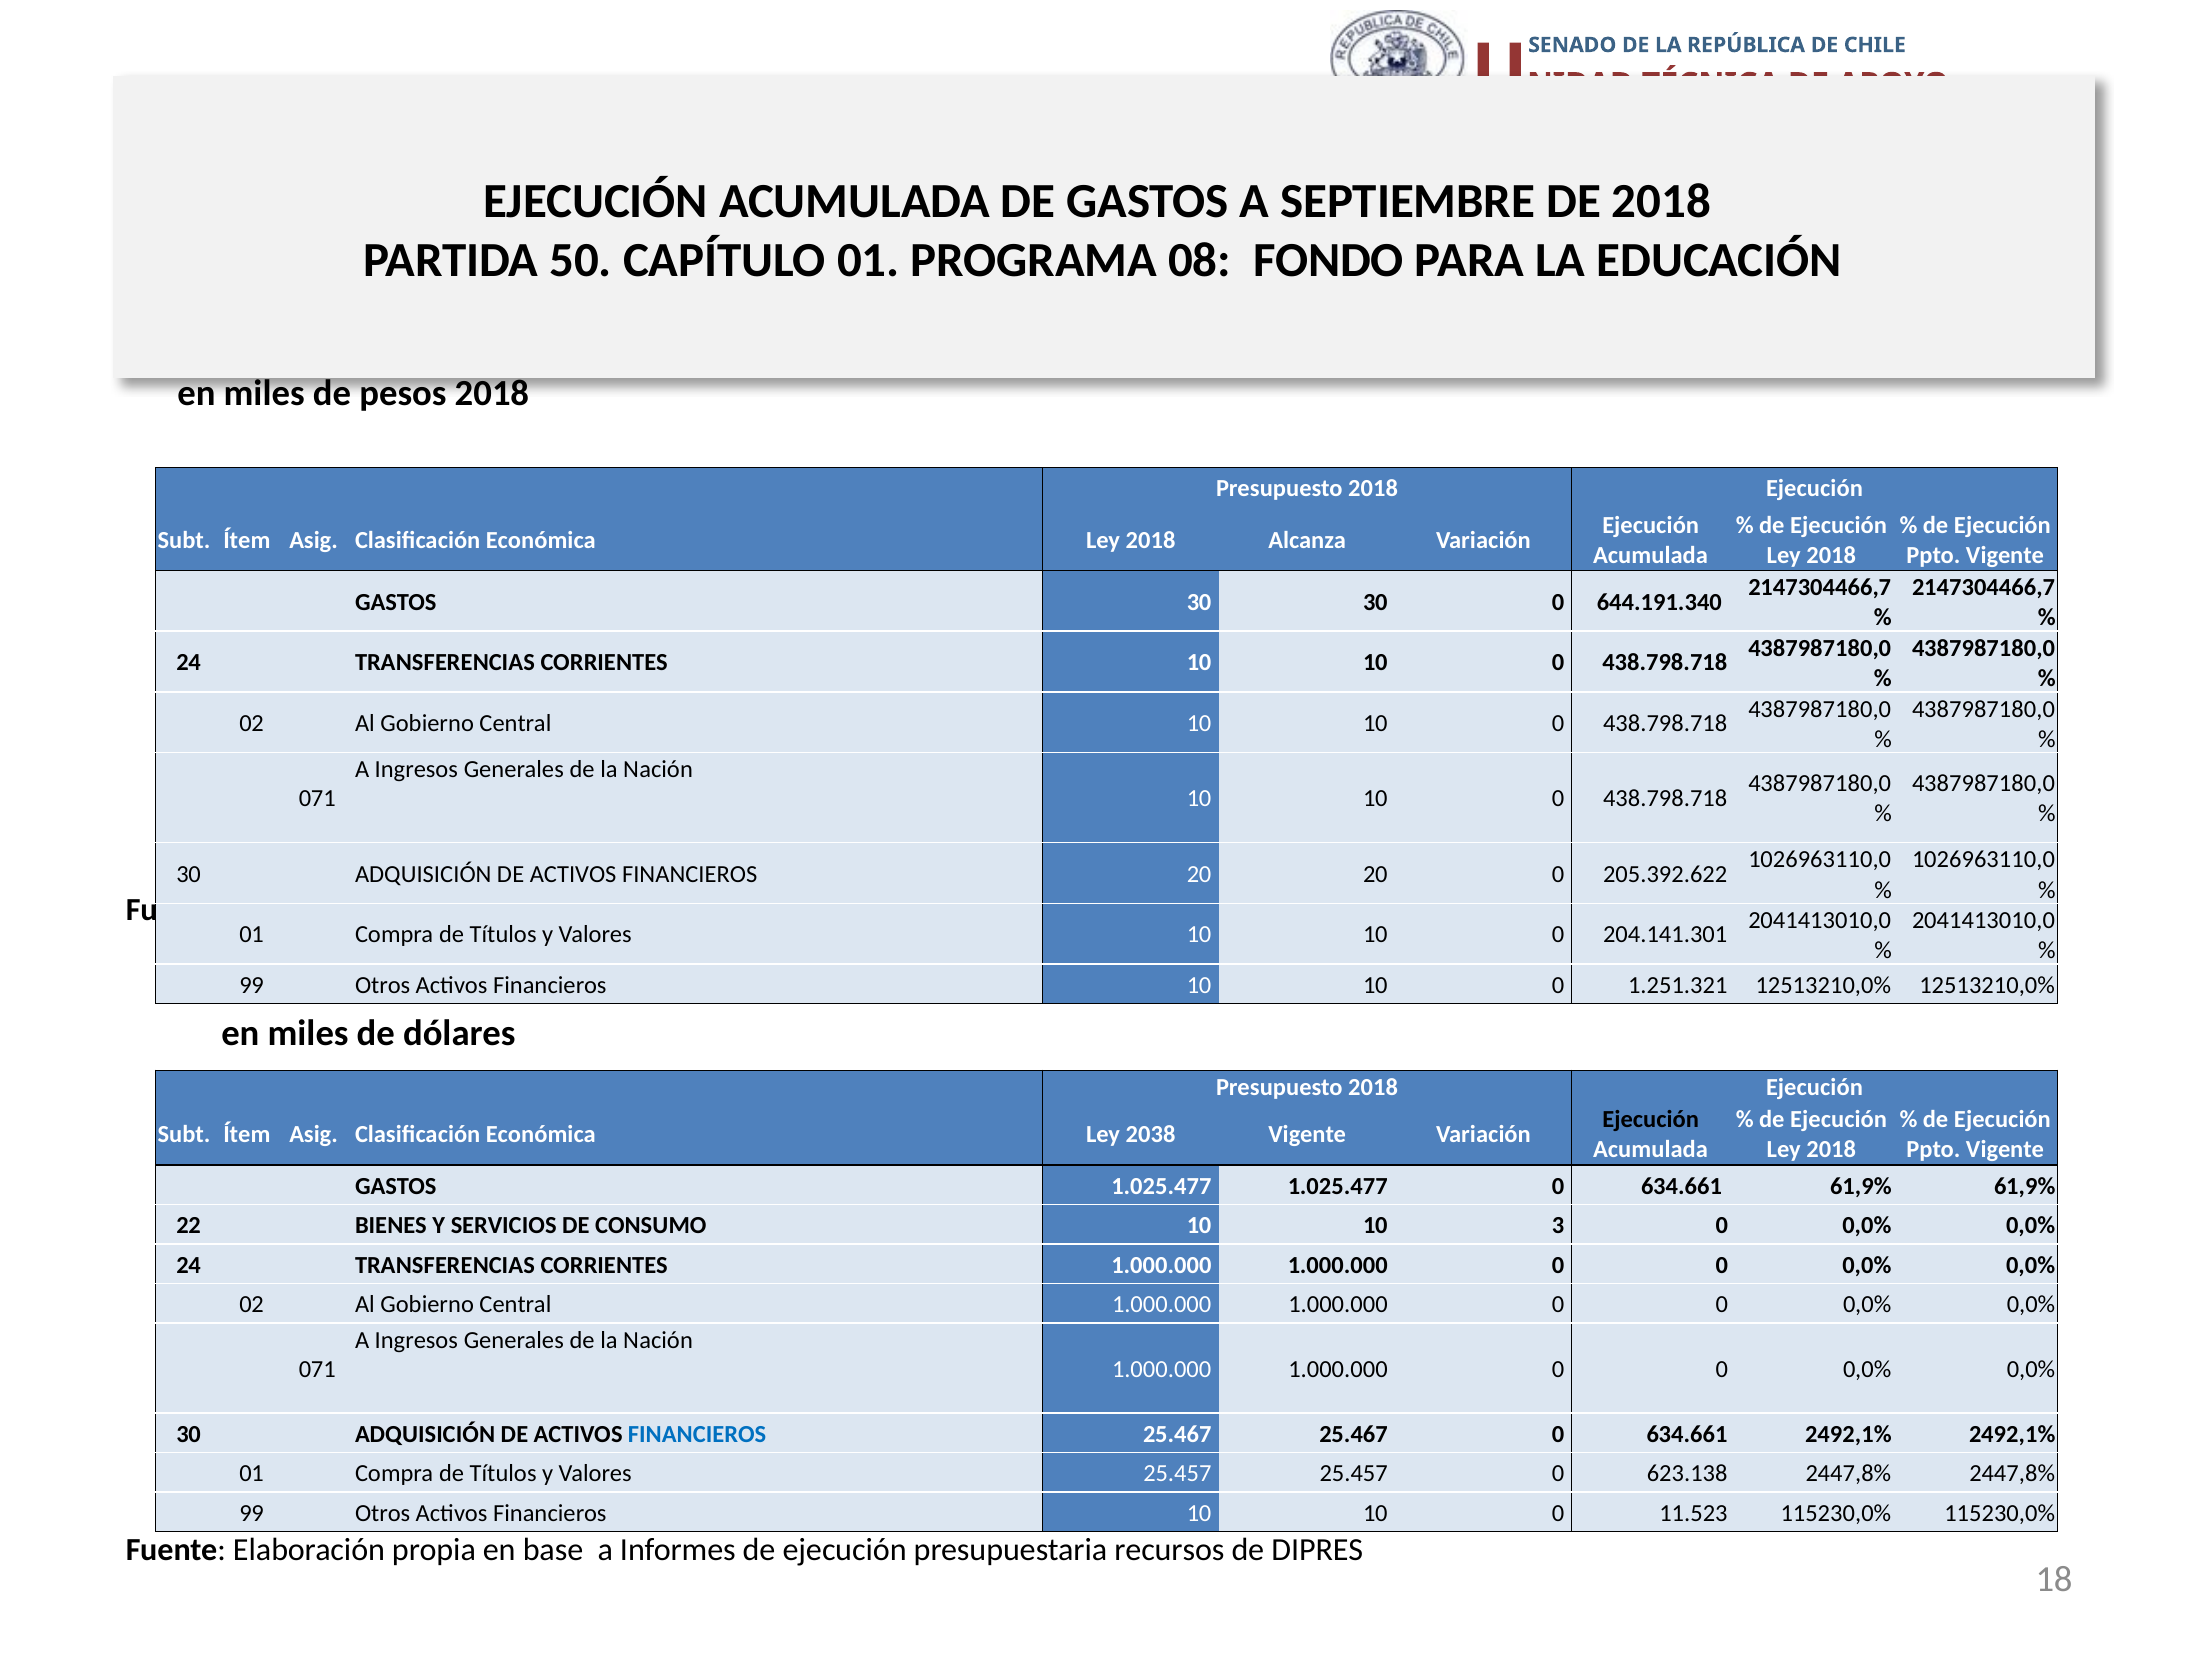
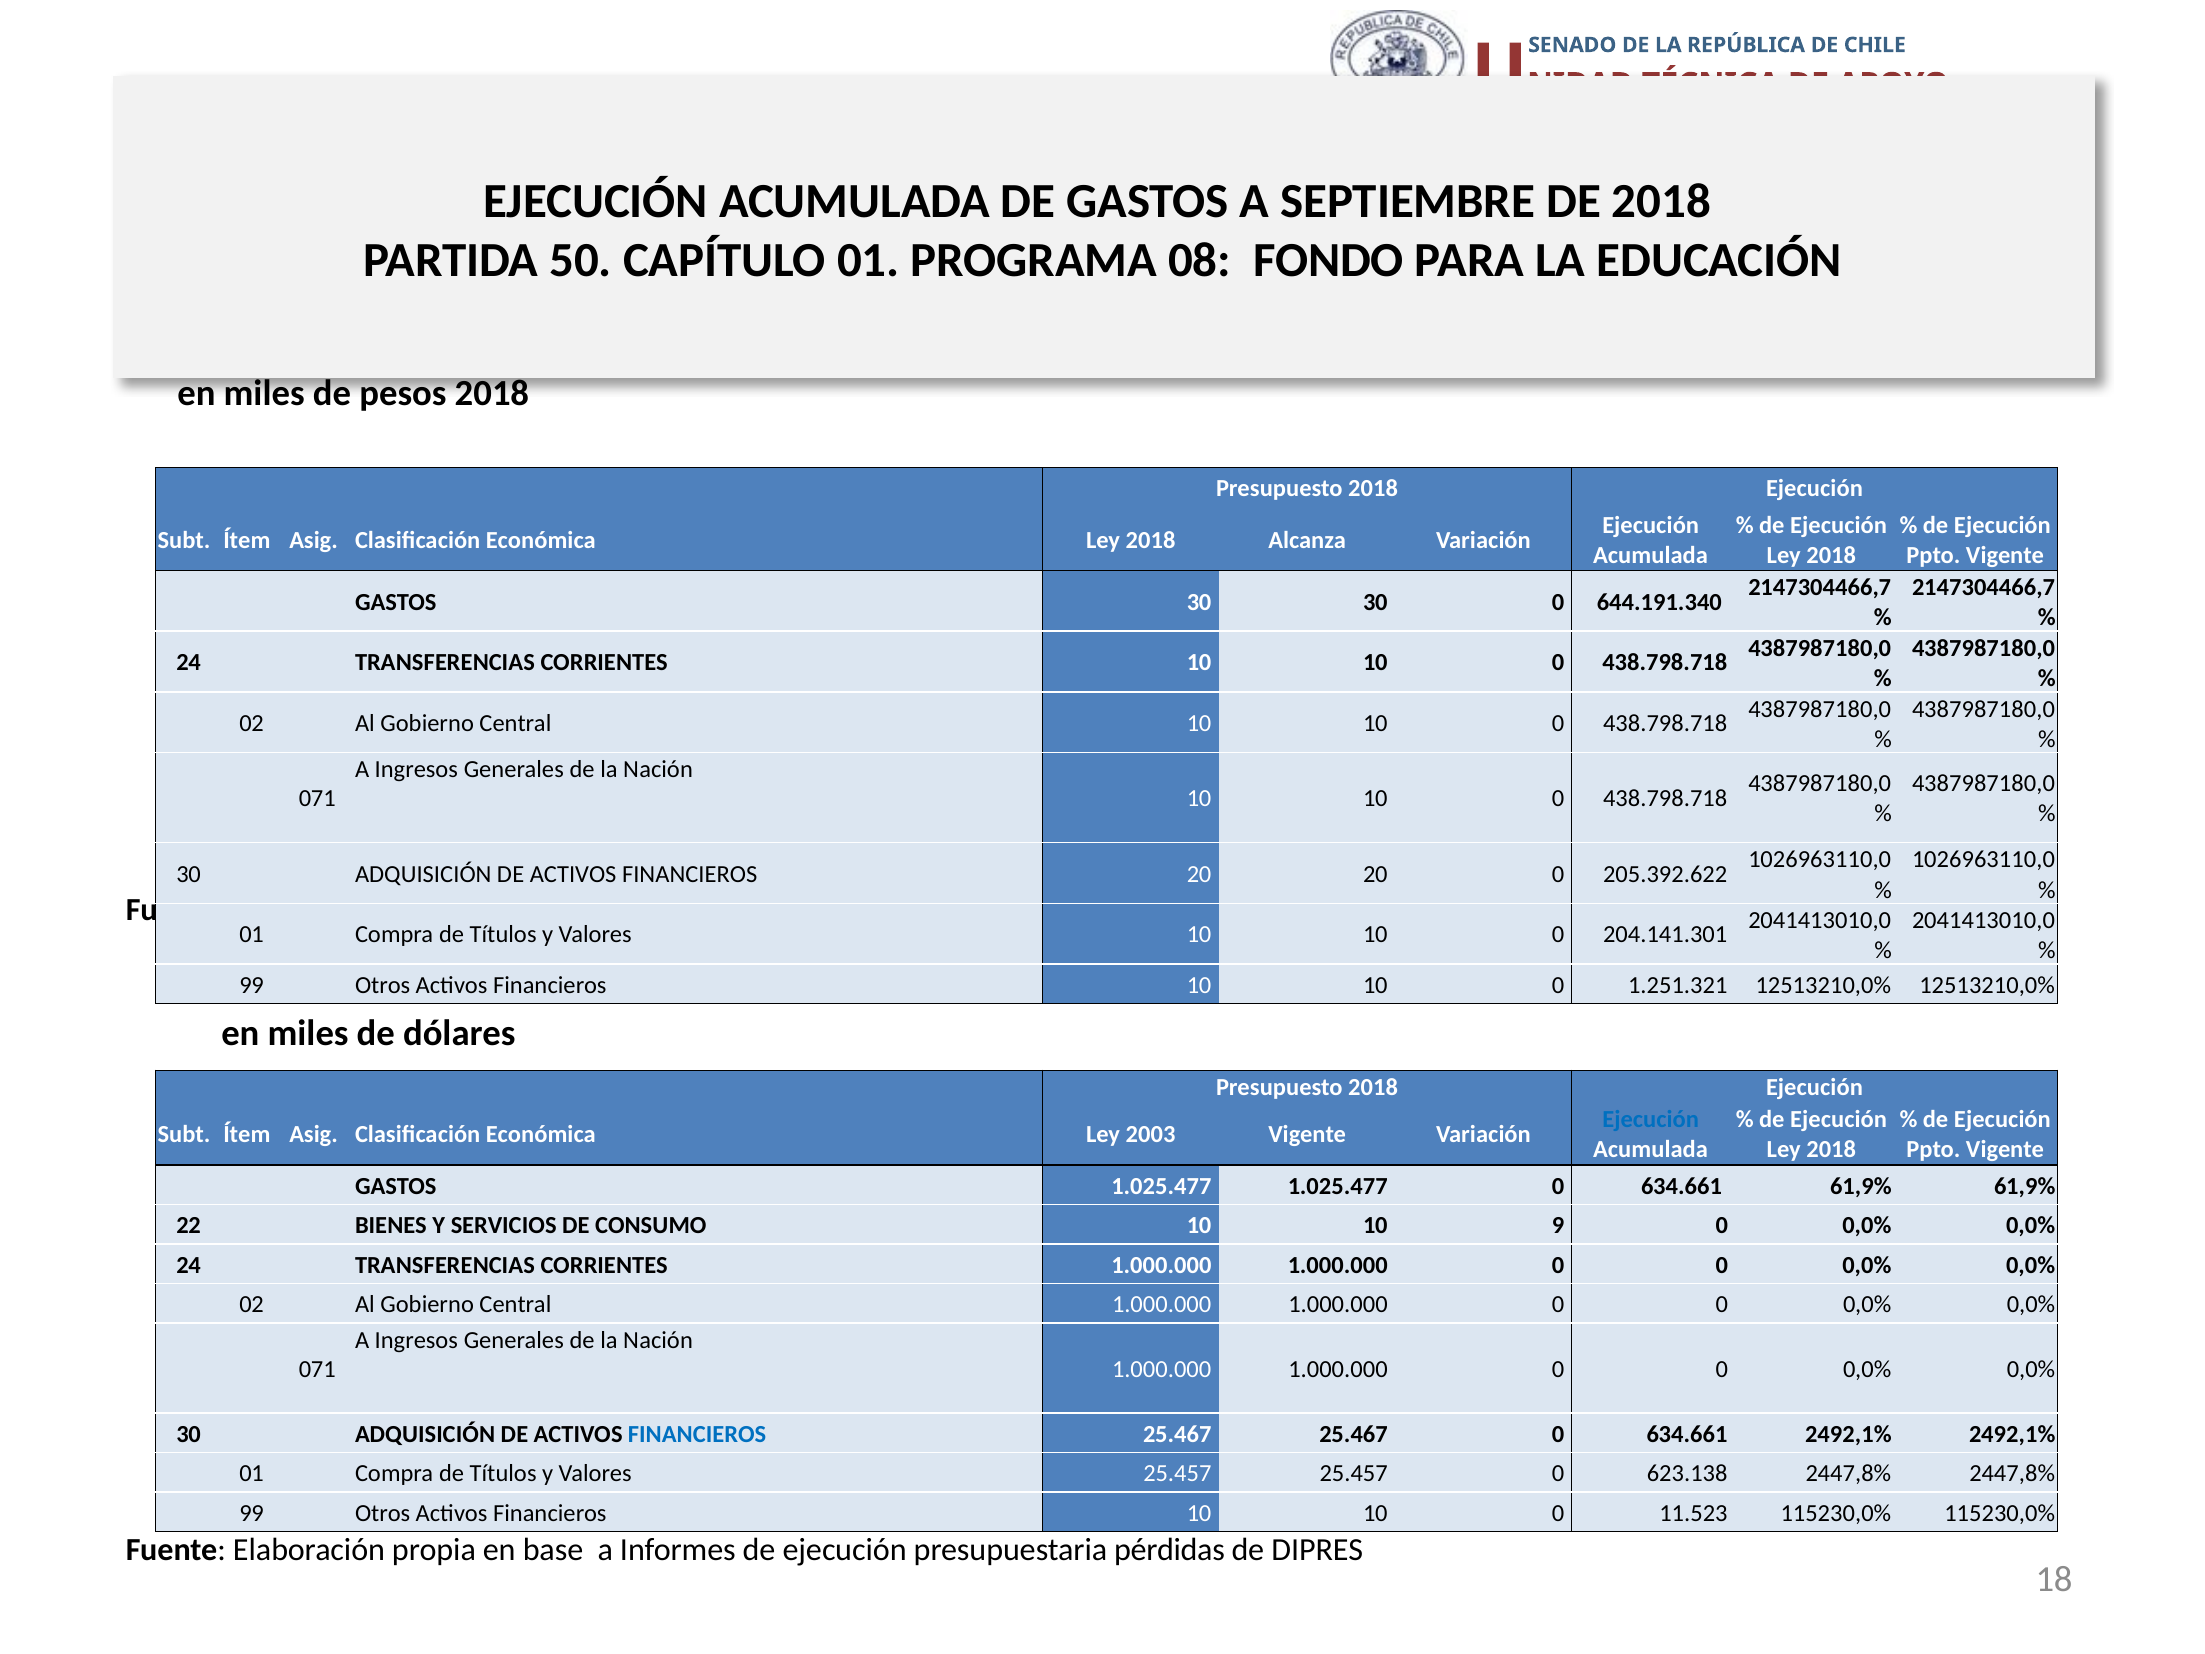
Ejecución colour: black -> blue (1651, 1119)
2038: 2038 -> 2003 (1151, 1134)
3: 3 -> 9 (1558, 1225)
recursos: recursos -> pérdidas (1169, 1549)
